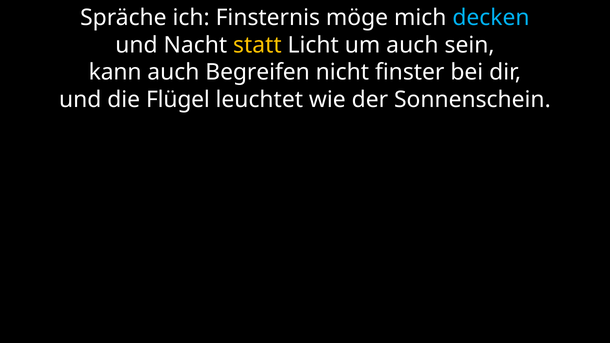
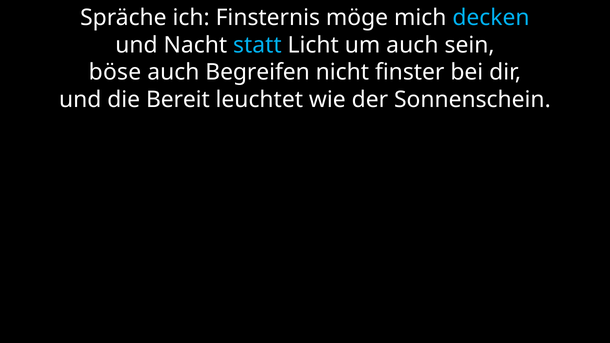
statt colour: yellow -> light blue (257, 45)
kann: kann -> böse (115, 72)
Flügel: Flügel -> Bereit (178, 100)
